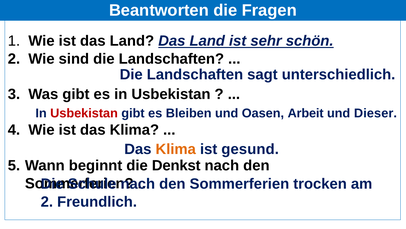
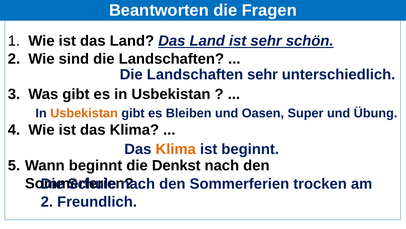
Landschaften sagt: sagt -> sehr (263, 75)
Usbekistan colour: red -> orange (84, 113)
Arbeit: Arbeit -> Super (306, 113)
Dieser: Dieser -> Übung (376, 113)
ist gesund: gesund -> beginnt (250, 149)
